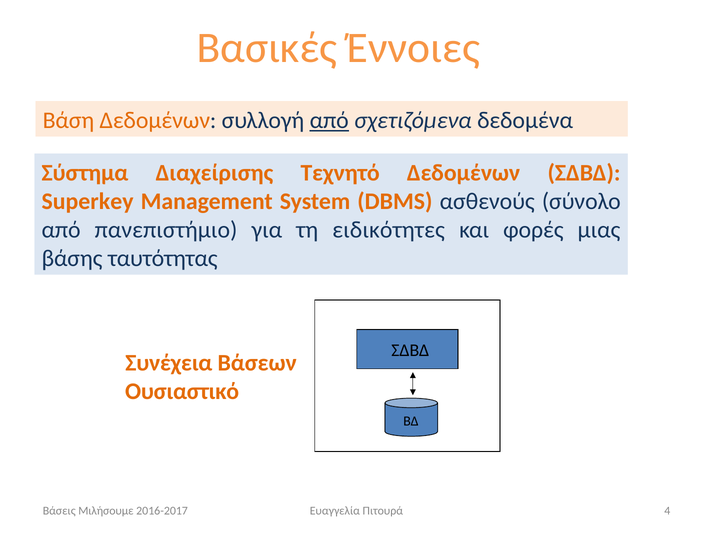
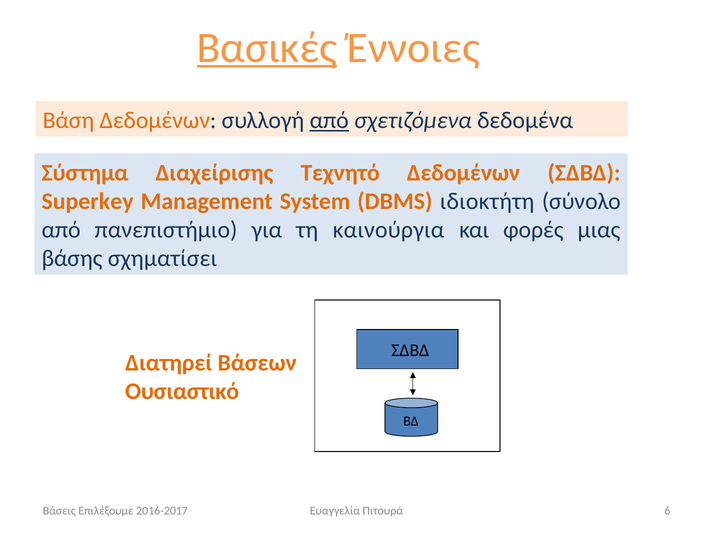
Βασικές underline: none -> present (267, 48)
ασθενούς: ασθενούς -> ιδιοκτήτη (487, 201)
ειδικότητες: ειδικότητες -> καινούργια (389, 230)
ταυτότητας: ταυτότητας -> σχηματίσει (163, 258)
Συνέχεια: Συνέχεια -> Διατηρεί (169, 363)
Μιλήσουμε: Μιλήσουμε -> Επιλέξουμε (106, 511)
4: 4 -> 6 (667, 511)
